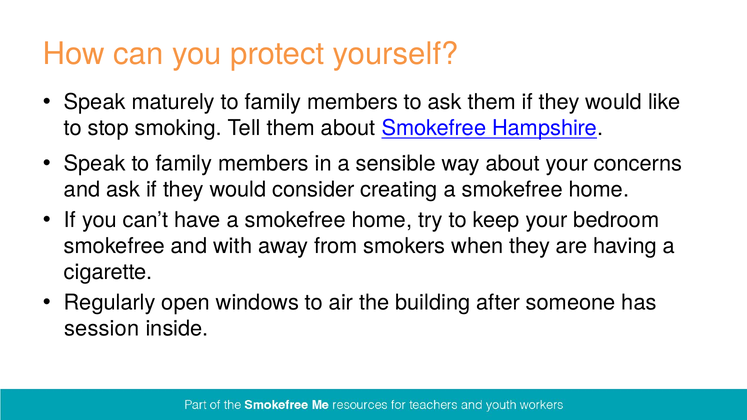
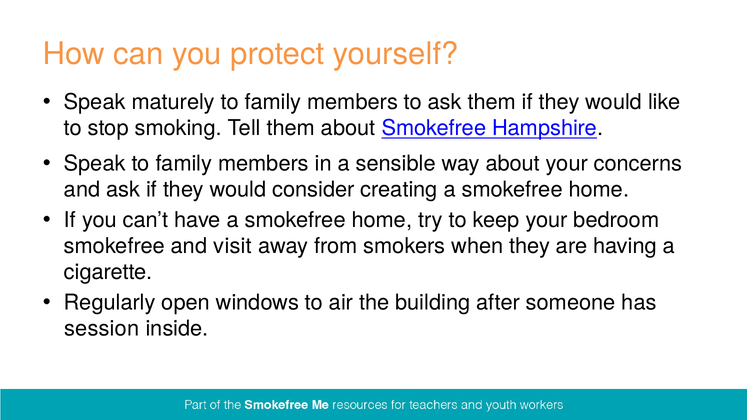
with: with -> visit (233, 246)
